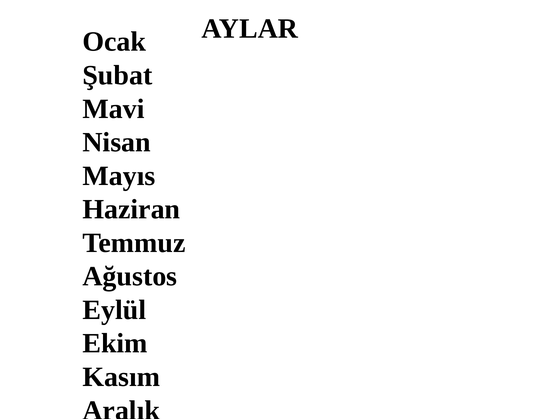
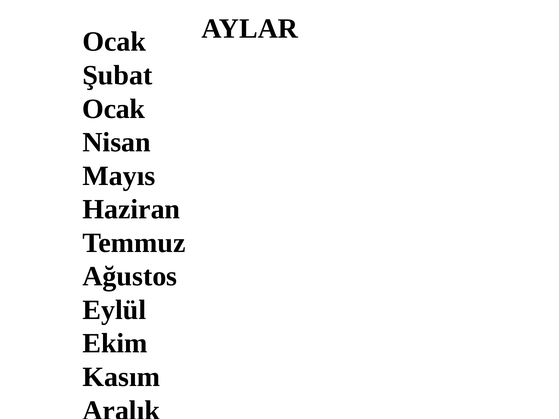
Mavi: Mavi -> Ocak (114, 109)
